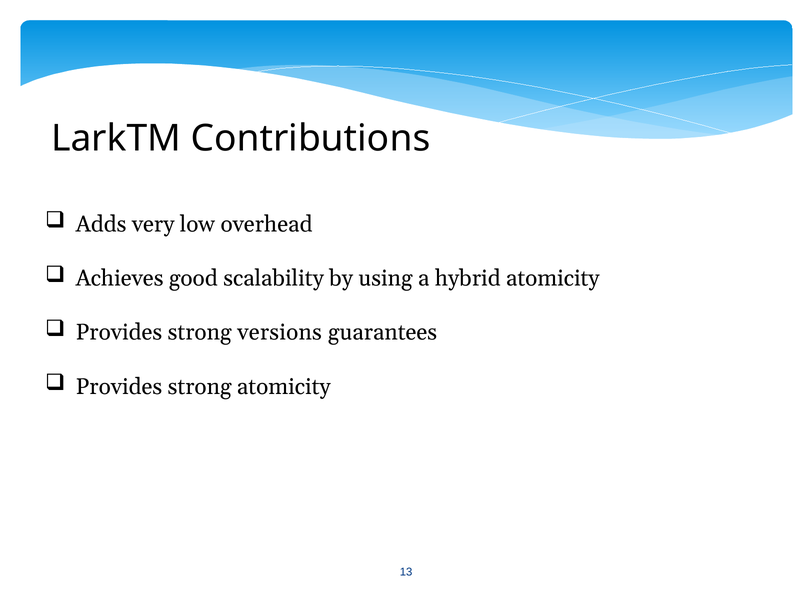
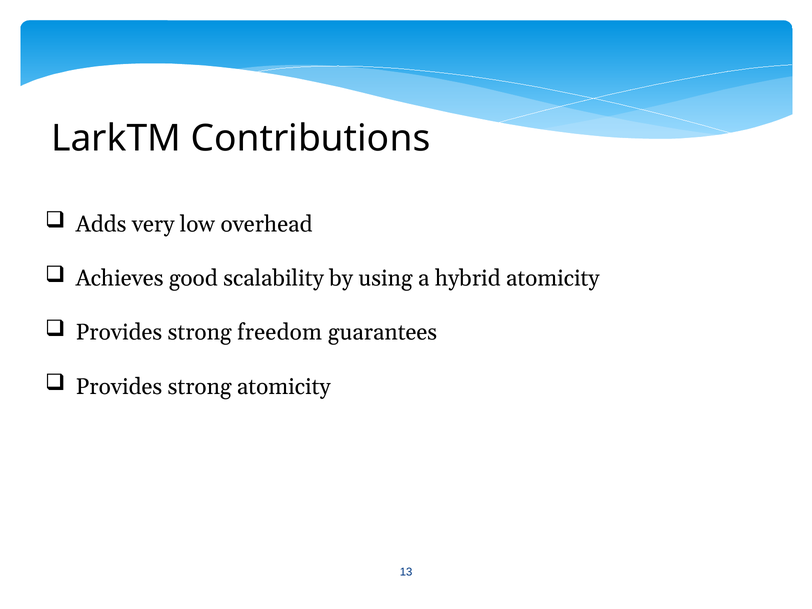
versions: versions -> freedom (280, 332)
